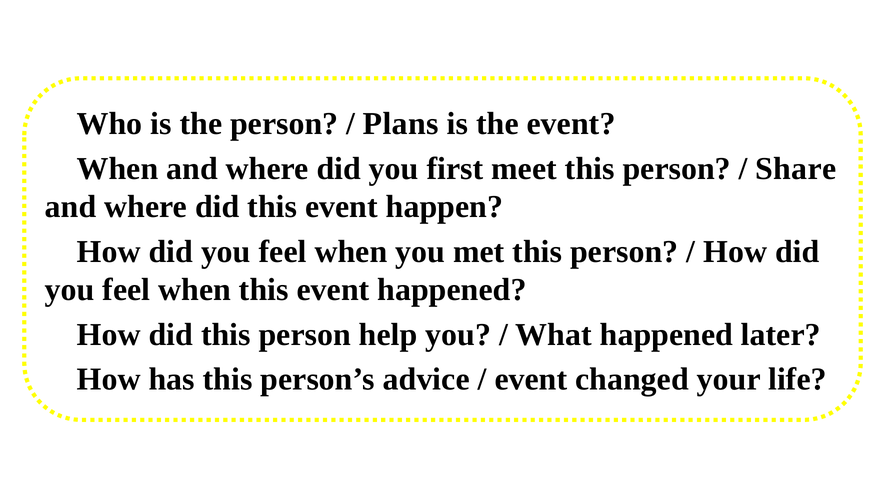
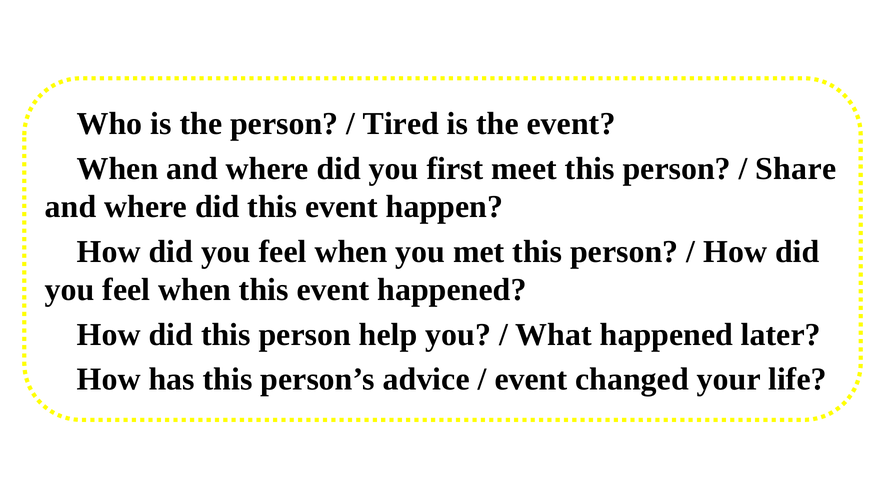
Plans: Plans -> Tired (401, 124)
